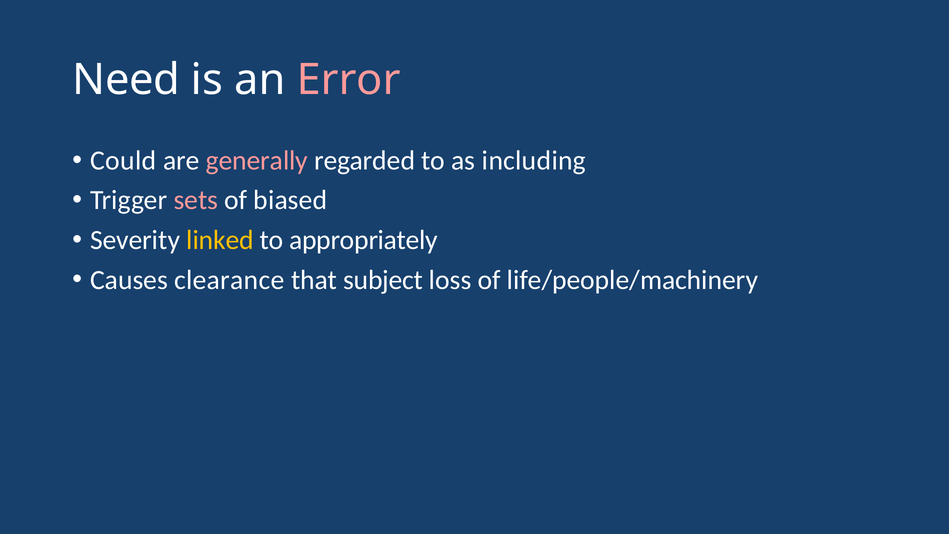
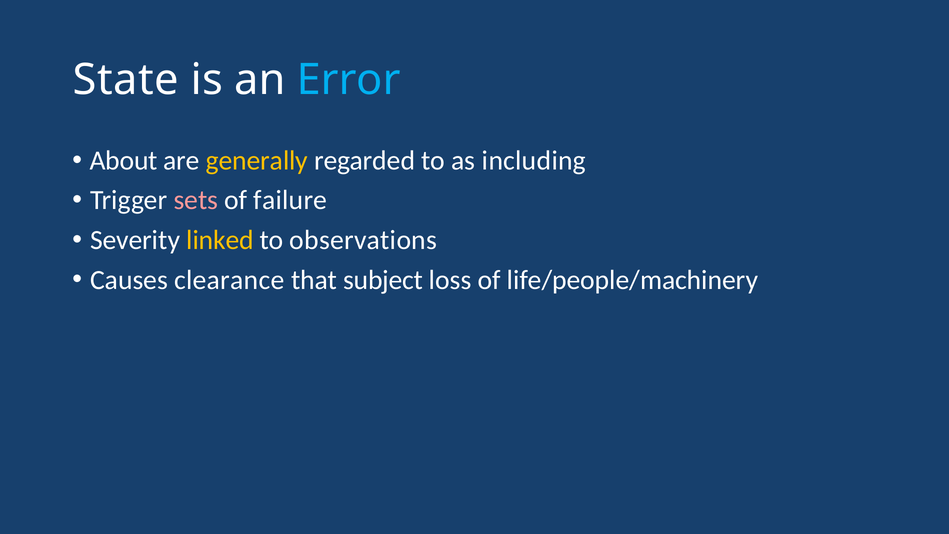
Need: Need -> State (126, 80)
Error colour: pink -> light blue (349, 80)
Could: Could -> About (124, 160)
generally colour: pink -> yellow (257, 160)
biased: biased -> failure (290, 200)
appropriately: appropriately -> observations (363, 240)
